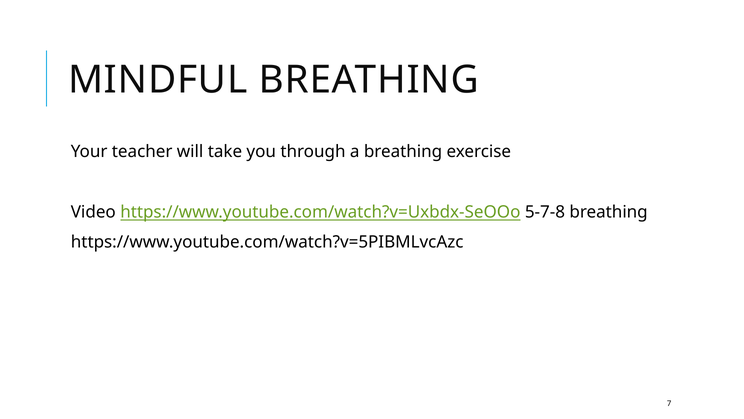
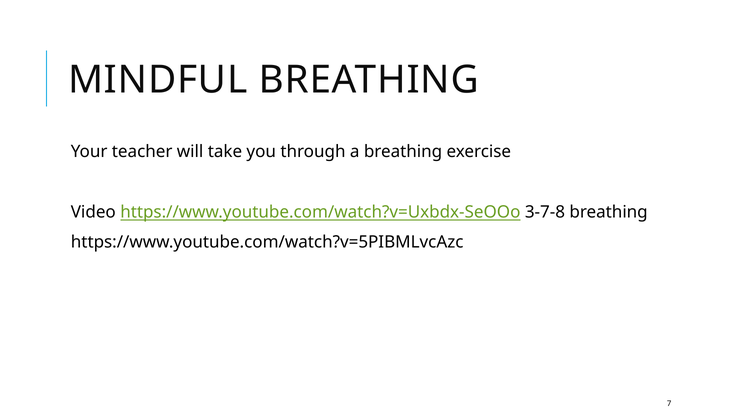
5-7-8: 5-7-8 -> 3-7-8 (545, 212)
